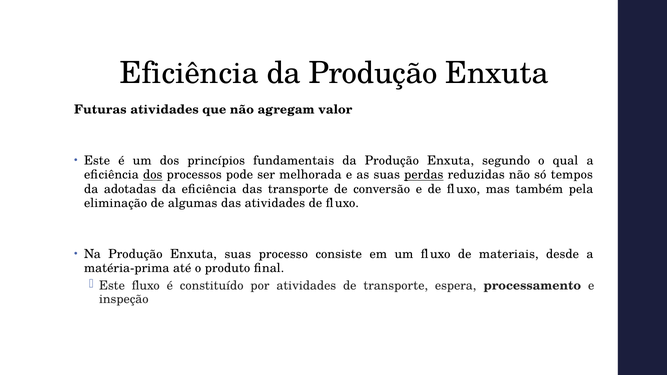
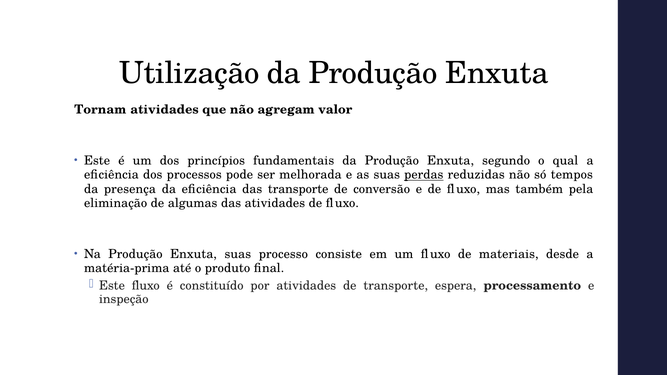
Eficiência: Eficiência -> Utilização (189, 73)
Futuras: Futuras -> Tornam (100, 110)
dos underline: present -> none (153, 175)
adotadas: adotadas -> presença (130, 189)
